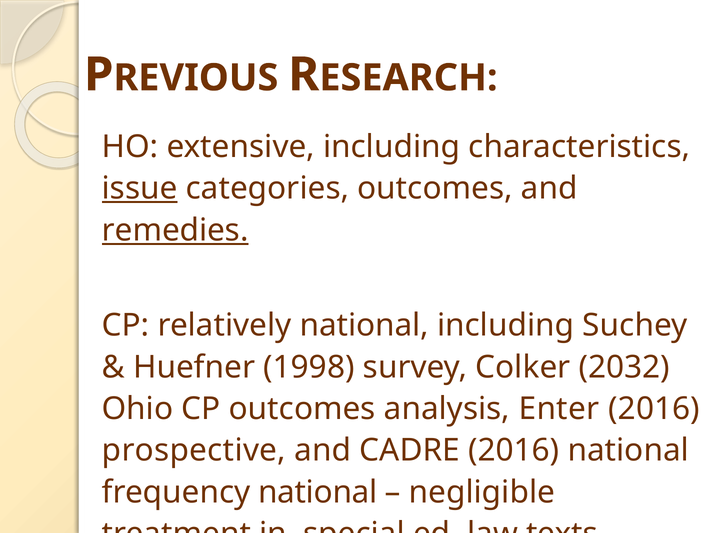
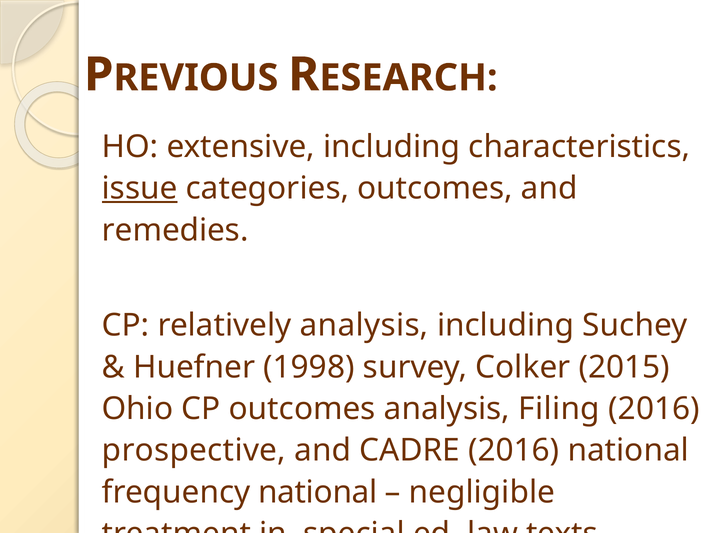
remedies underline: present -> none (175, 230)
relatively national: national -> analysis (364, 326)
2032: 2032 -> 2015 (624, 367)
Enter: Enter -> Filing (559, 409)
